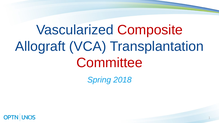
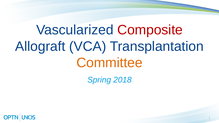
Committee colour: red -> orange (109, 63)
